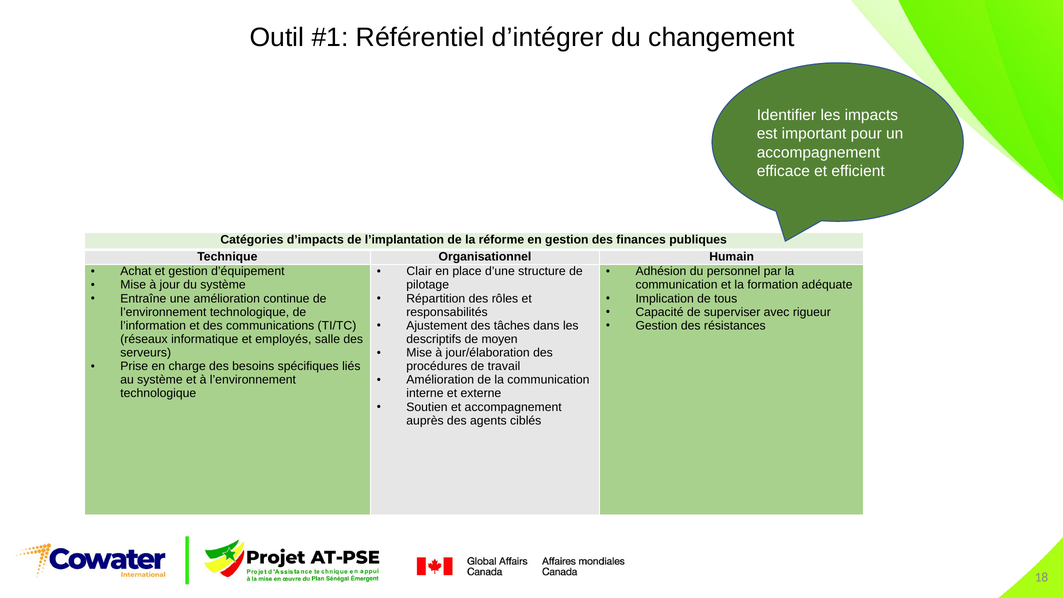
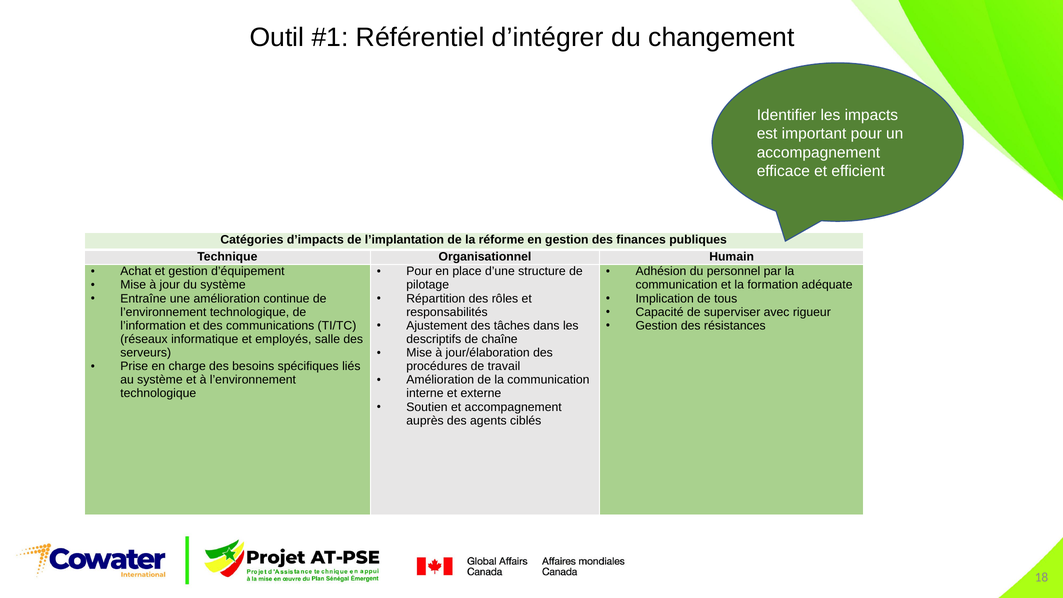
Clair: Clair -> Pour (419, 271)
moyen: moyen -> chaîne (500, 339)
